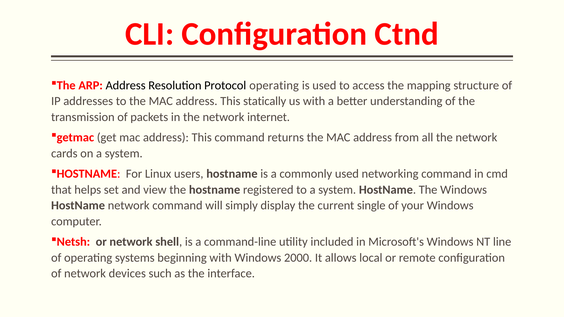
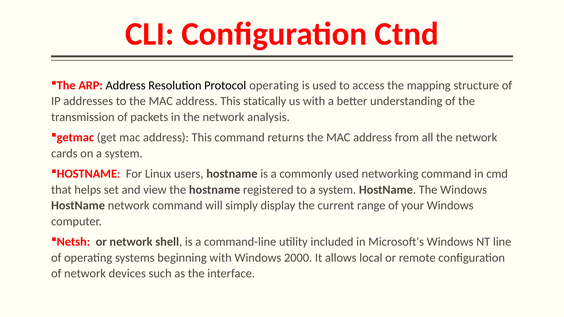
internet: internet -> analysis (268, 117)
single: single -> range (371, 206)
